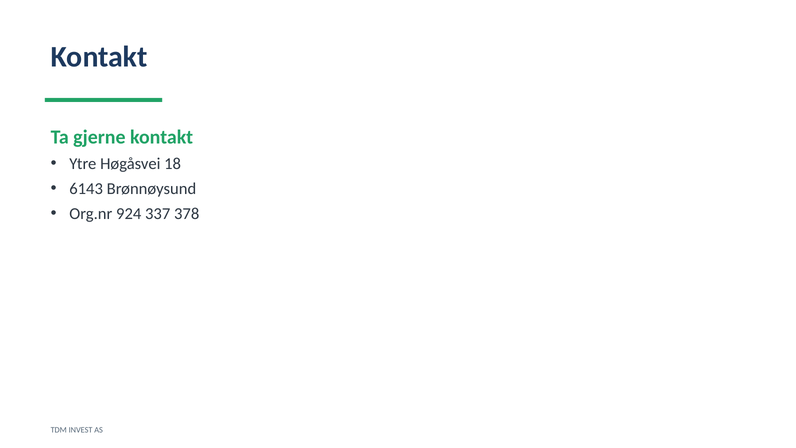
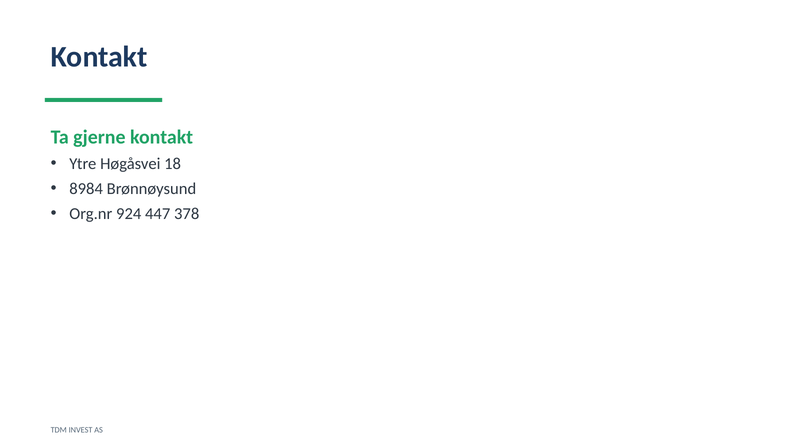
6143: 6143 -> 8984 (86, 189)
337: 337 -> 447 (158, 213)
